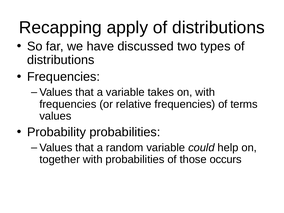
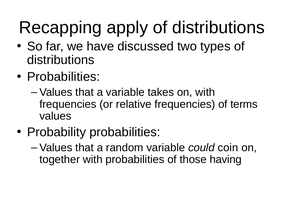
Frequencies: Frequencies -> Probabilities (64, 77)
help: help -> coin (228, 148)
occurs: occurs -> having (226, 160)
